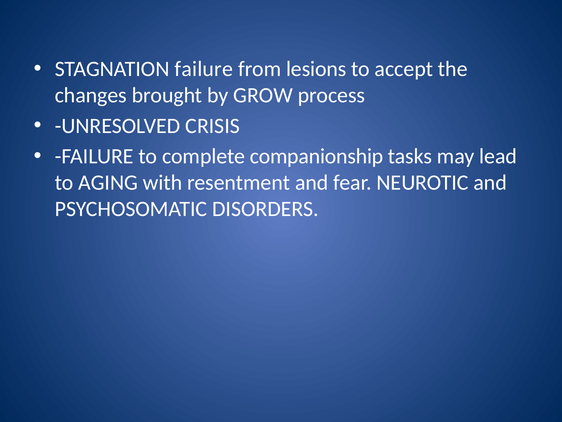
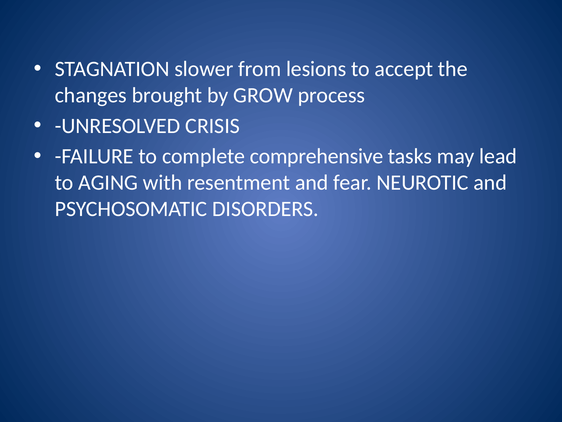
STAGNATION failure: failure -> slower (204, 69)
companionship: companionship -> comprehensive (317, 156)
